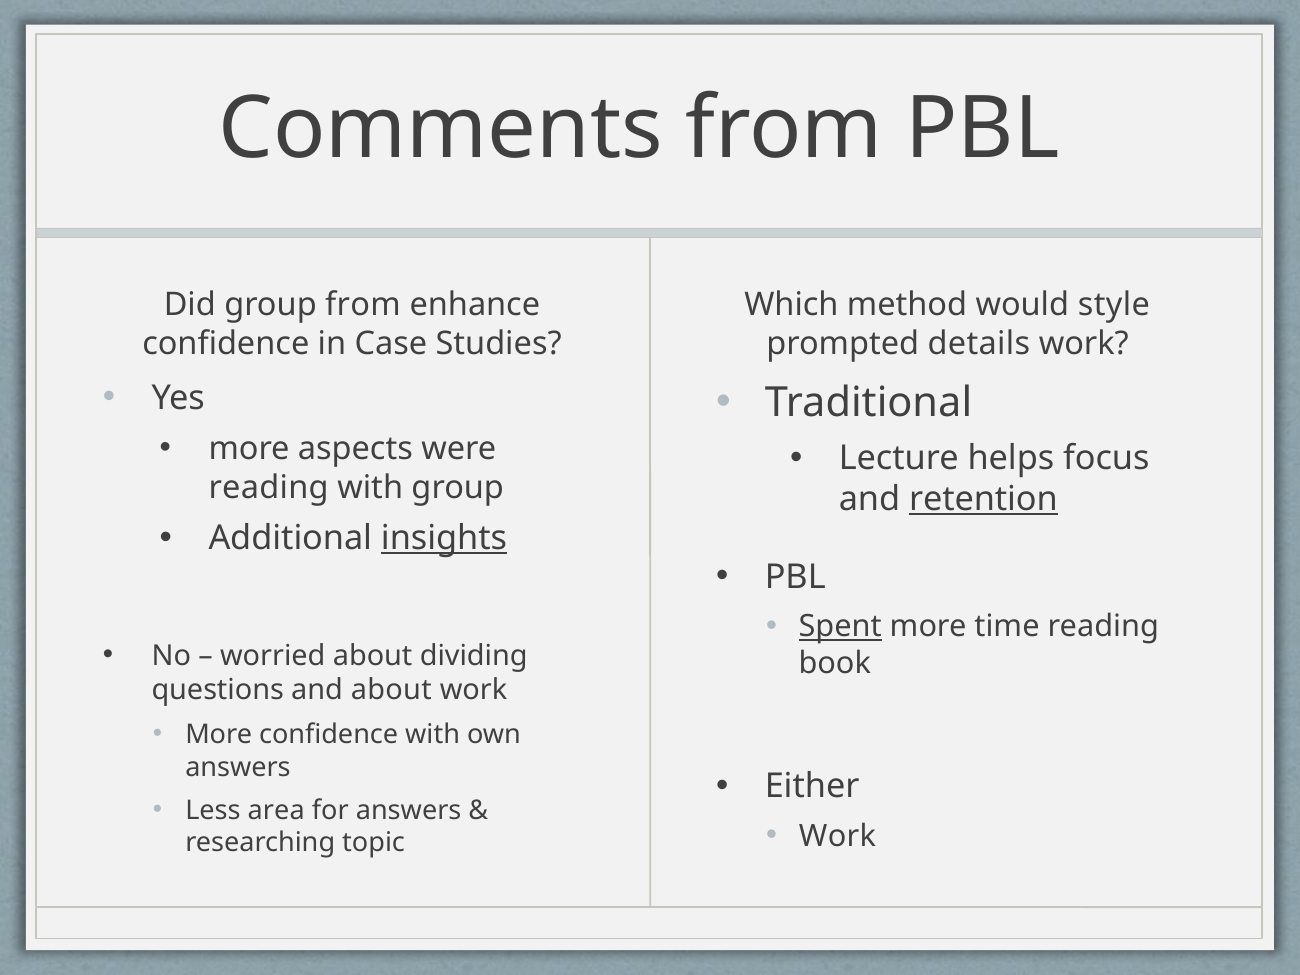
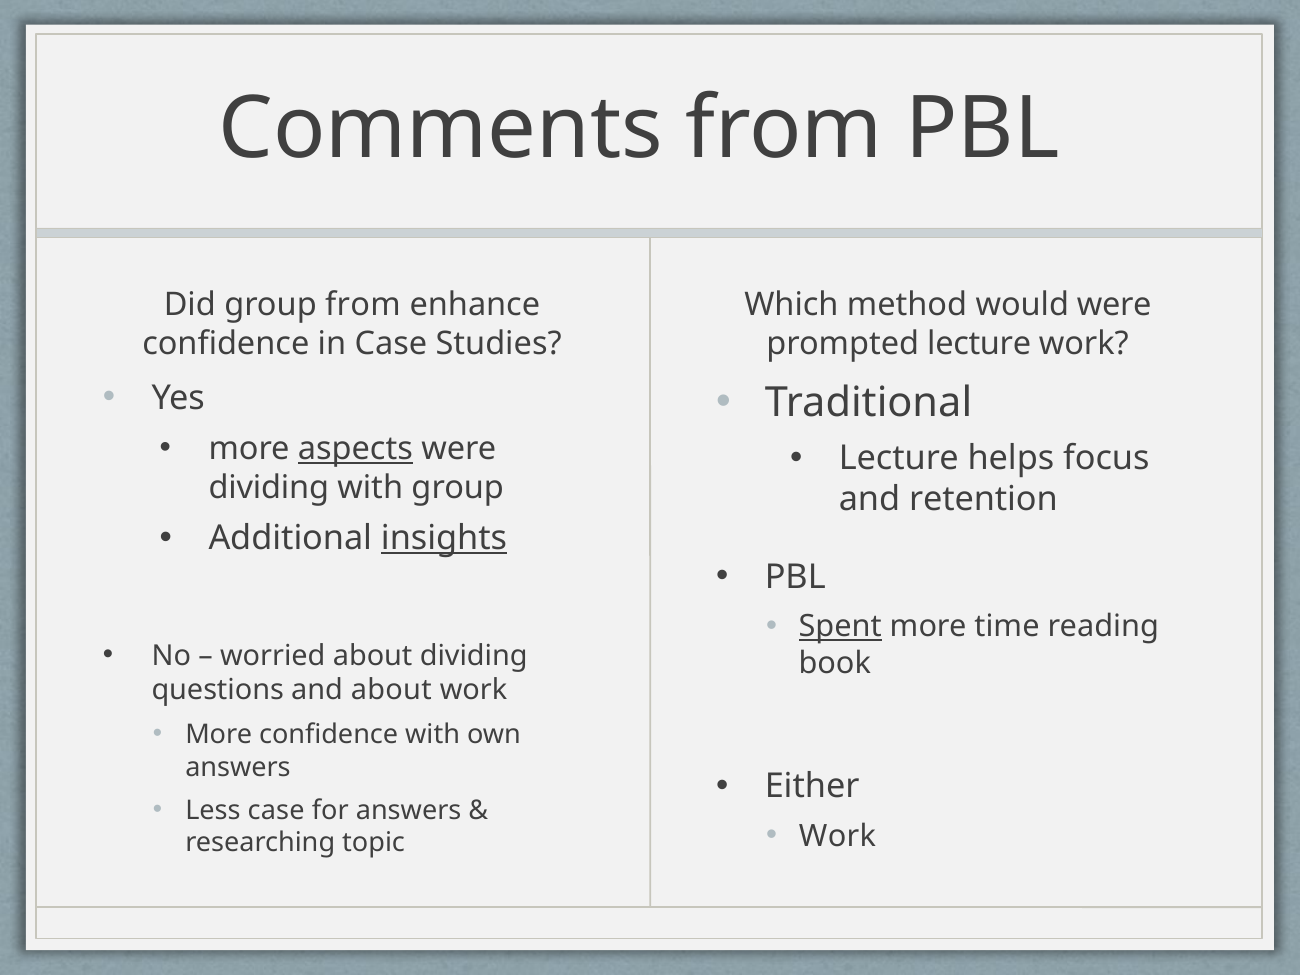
would style: style -> were (1114, 305)
prompted details: details -> lecture (979, 344)
aspects underline: none -> present (355, 449)
reading: reading -> dividing (269, 488)
retention underline: present -> none (983, 500)
Less area: area -> case (276, 810)
